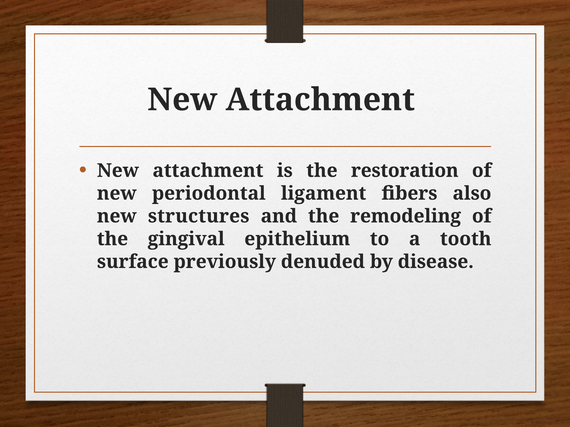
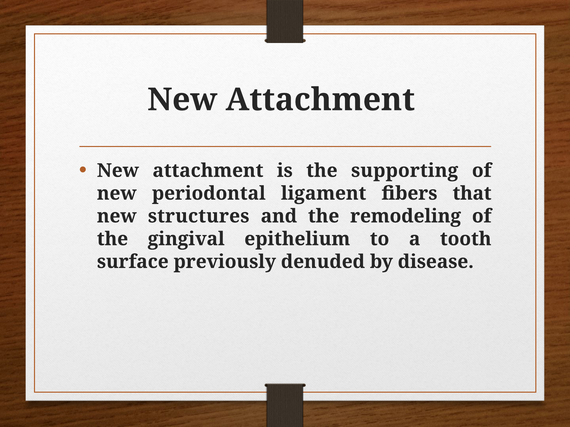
restoration: restoration -> supporting (405, 171)
also: also -> that (472, 194)
